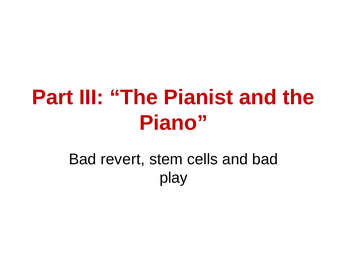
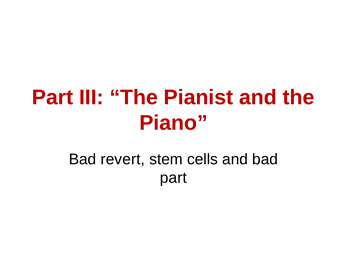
play: play -> part (173, 178)
